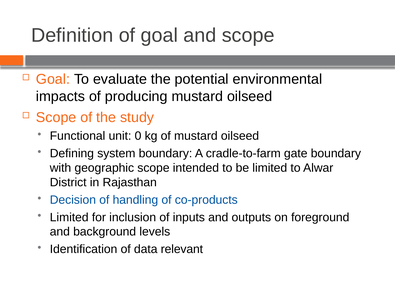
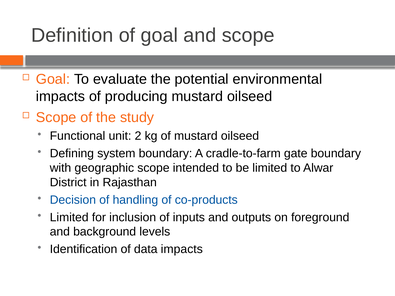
0: 0 -> 2 (138, 136)
data relevant: relevant -> impacts (182, 249)
